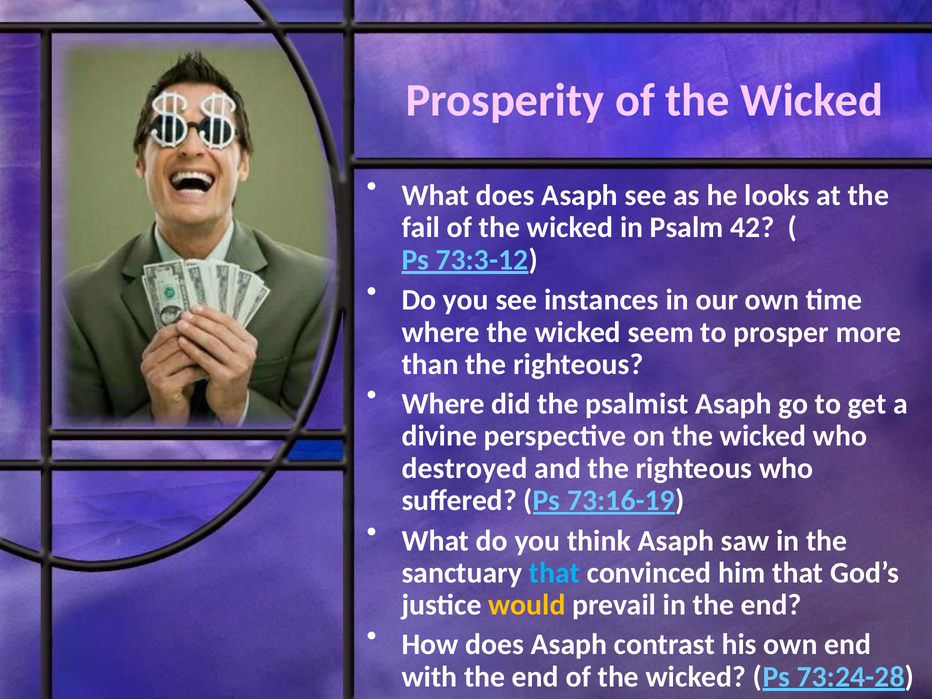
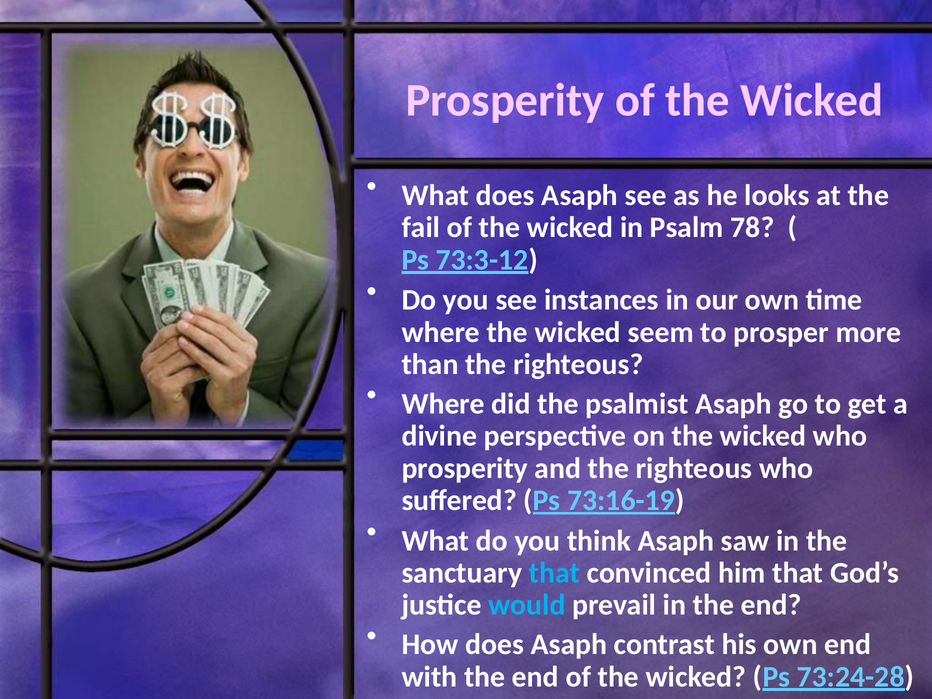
42: 42 -> 78 (752, 228)
destroyed: destroyed -> prosperity (465, 468)
would colour: yellow -> light blue (527, 605)
